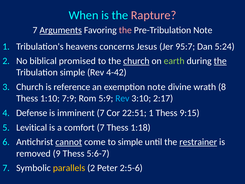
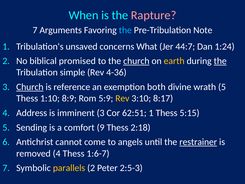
Arguments underline: present -> none (61, 30)
the colour: pink -> light blue (125, 30)
heavens: heavens -> unsaved (82, 46)
Jesus: Jesus -> What (147, 46)
95:7: 95:7 -> 44:7 (185, 46)
5:24: 5:24 -> 1:24 (225, 46)
earth colour: light green -> yellow (174, 61)
4-42: 4-42 -> 4-36 (116, 72)
Church underline: none -> present (30, 87)
exemption note: note -> both (156, 87)
wrath 8: 8 -> 5 (222, 87)
7:9: 7:9 -> 8:9 (69, 98)
Rev colour: light blue -> yellow (122, 98)
2:17: 2:17 -> 8:17 (163, 98)
Defense: Defense -> Address (32, 113)
imminent 7: 7 -> 3 (101, 113)
22:51: 22:51 -> 62:51 (134, 113)
9:15: 9:15 -> 5:15 (190, 113)
Levitical: Levitical -> Sending (32, 127)
comfort 7: 7 -> 9 (101, 127)
1:18: 1:18 -> 2:18 (141, 127)
cannot underline: present -> none (69, 142)
to simple: simple -> angels (130, 142)
removed 9: 9 -> 4 (57, 153)
5:6-7: 5:6-7 -> 1:6-7 (98, 153)
2:5-6: 2:5-6 -> 2:5-3 (131, 168)
